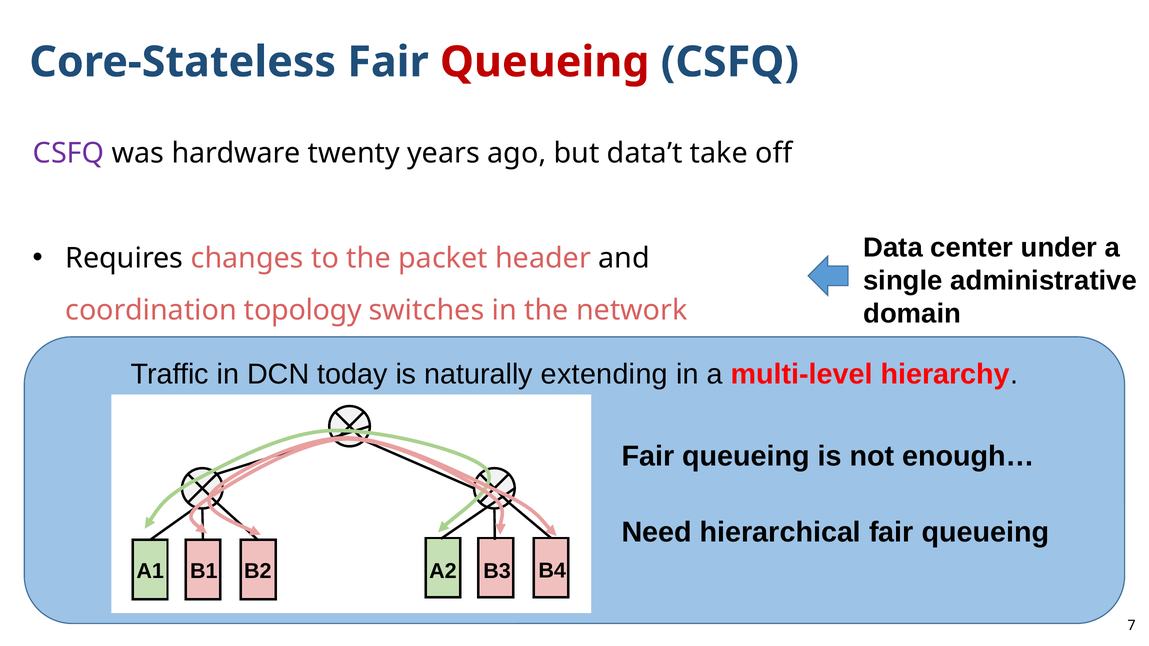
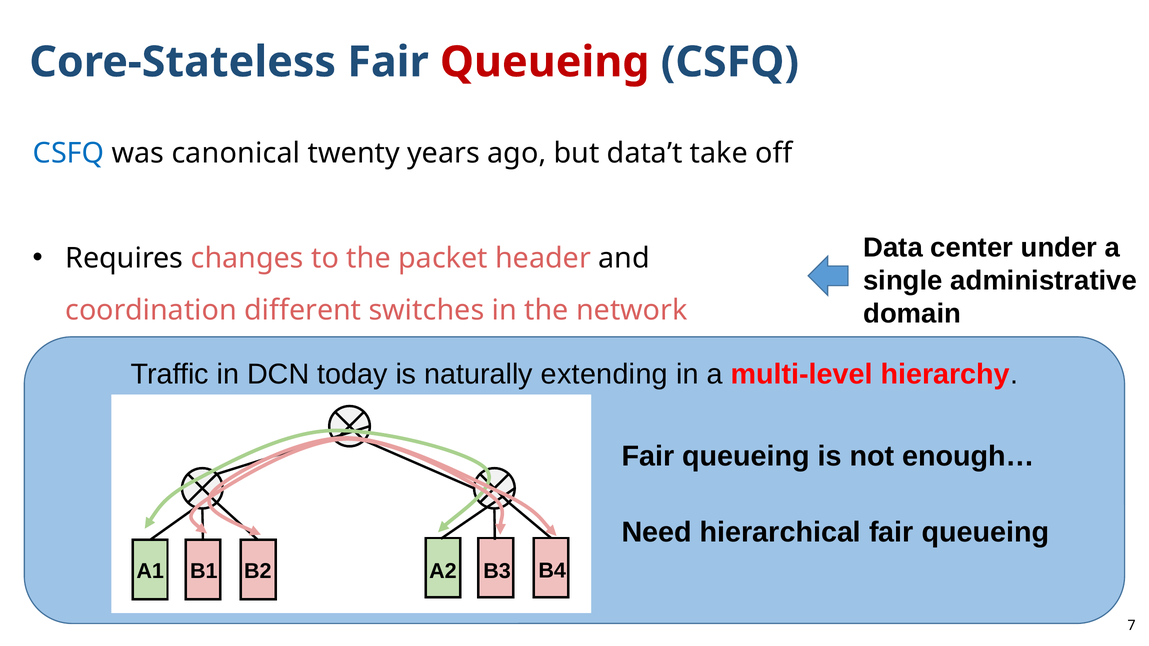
CSFQ colour: purple -> blue (69, 154)
was hardware: hardware -> canonical (236, 154)
topology: topology -> different (303, 310)
